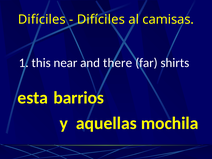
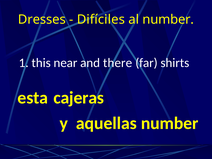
Difíciles: Difíciles -> Dresses (42, 19)
al camisas: camisas -> number (168, 19)
barrios: barrios -> cajeras (79, 98)
aquellas mochila: mochila -> number (170, 123)
